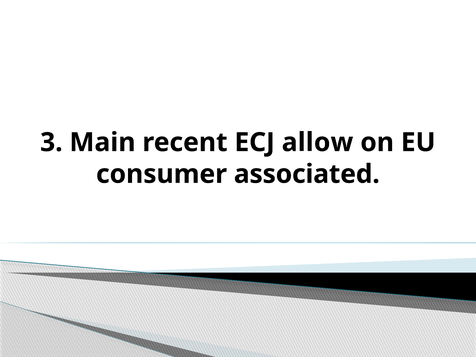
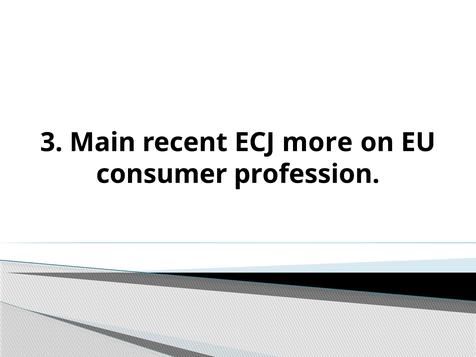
allow: allow -> more (317, 142)
associated: associated -> profession (307, 174)
